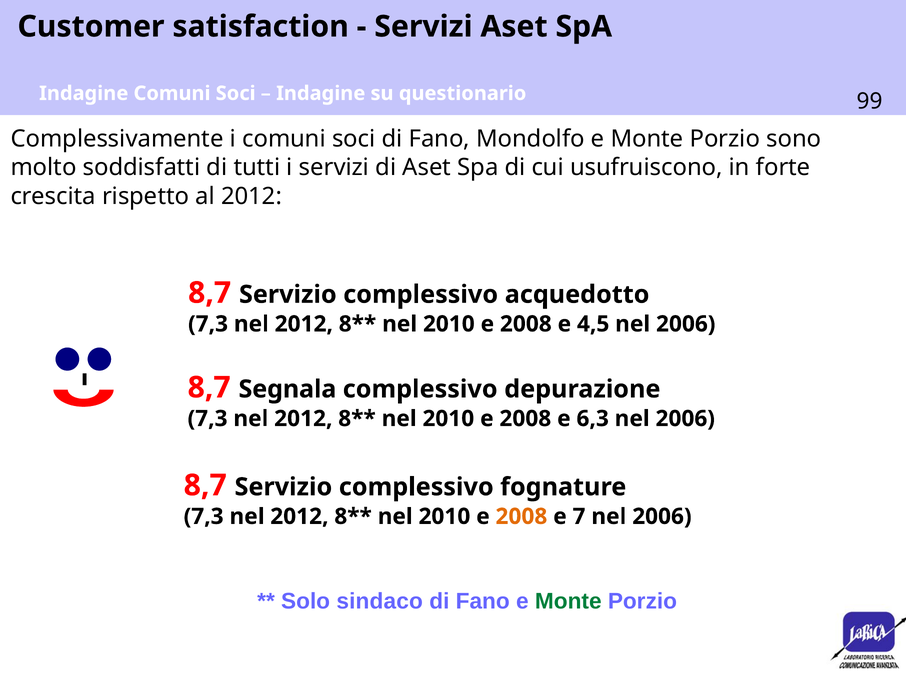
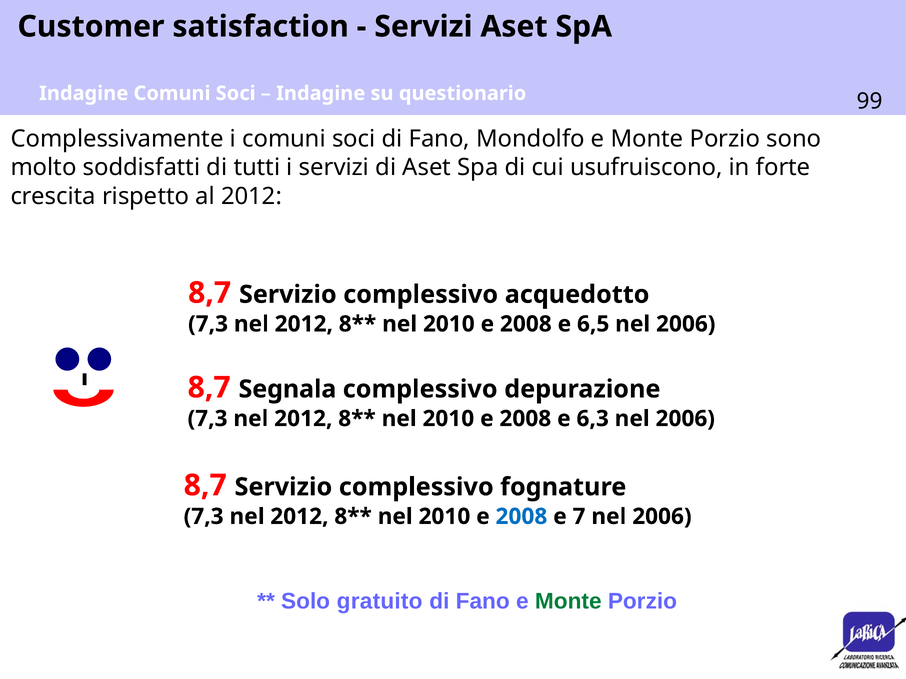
4,5: 4,5 -> 6,5 (593, 324)
2008 colour: orange -> blue (521, 517)
sindaco: sindaco -> gratuito (380, 602)
